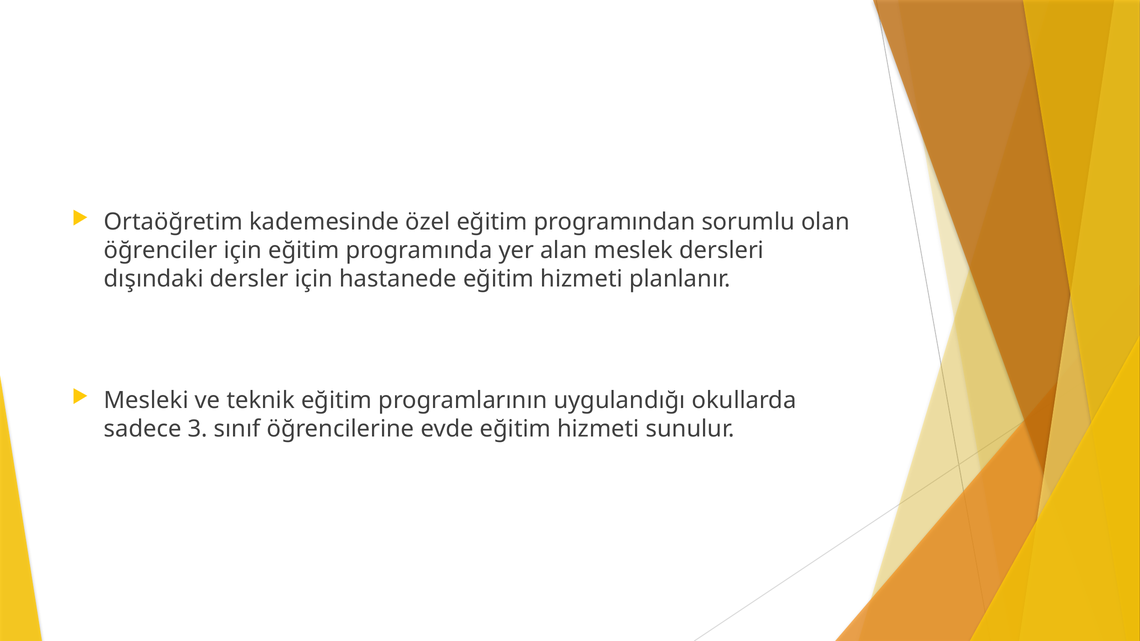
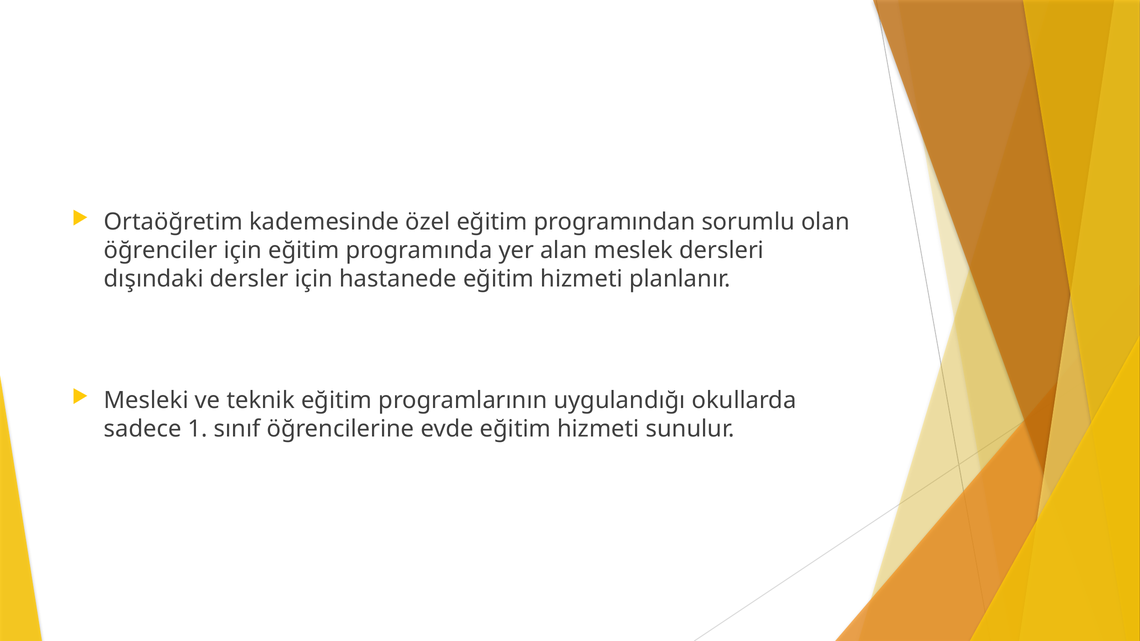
3: 3 -> 1 (198, 429)
